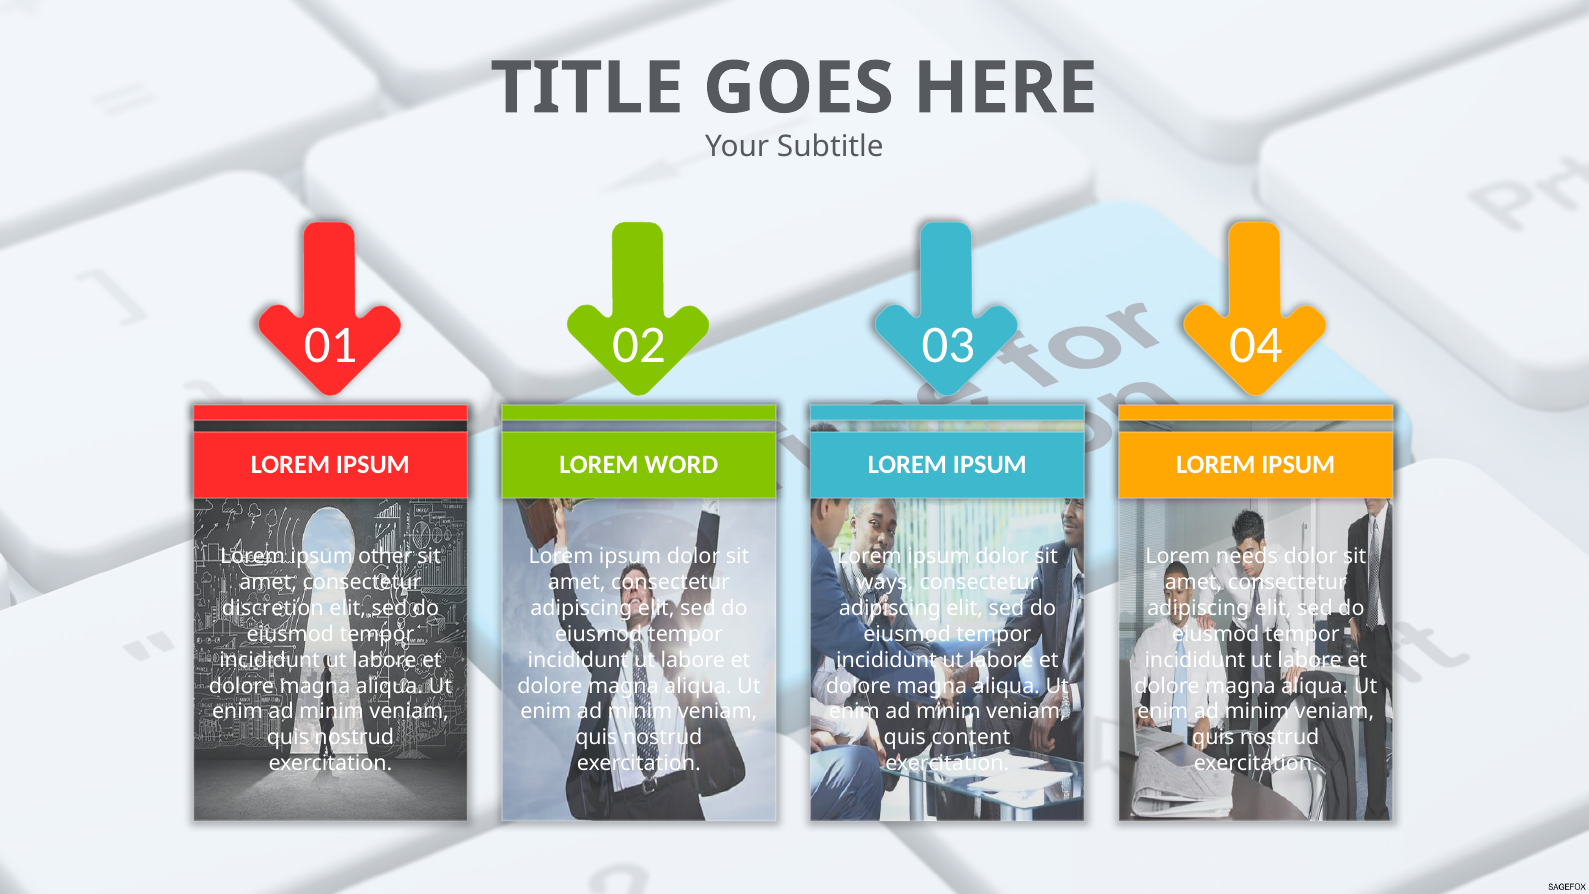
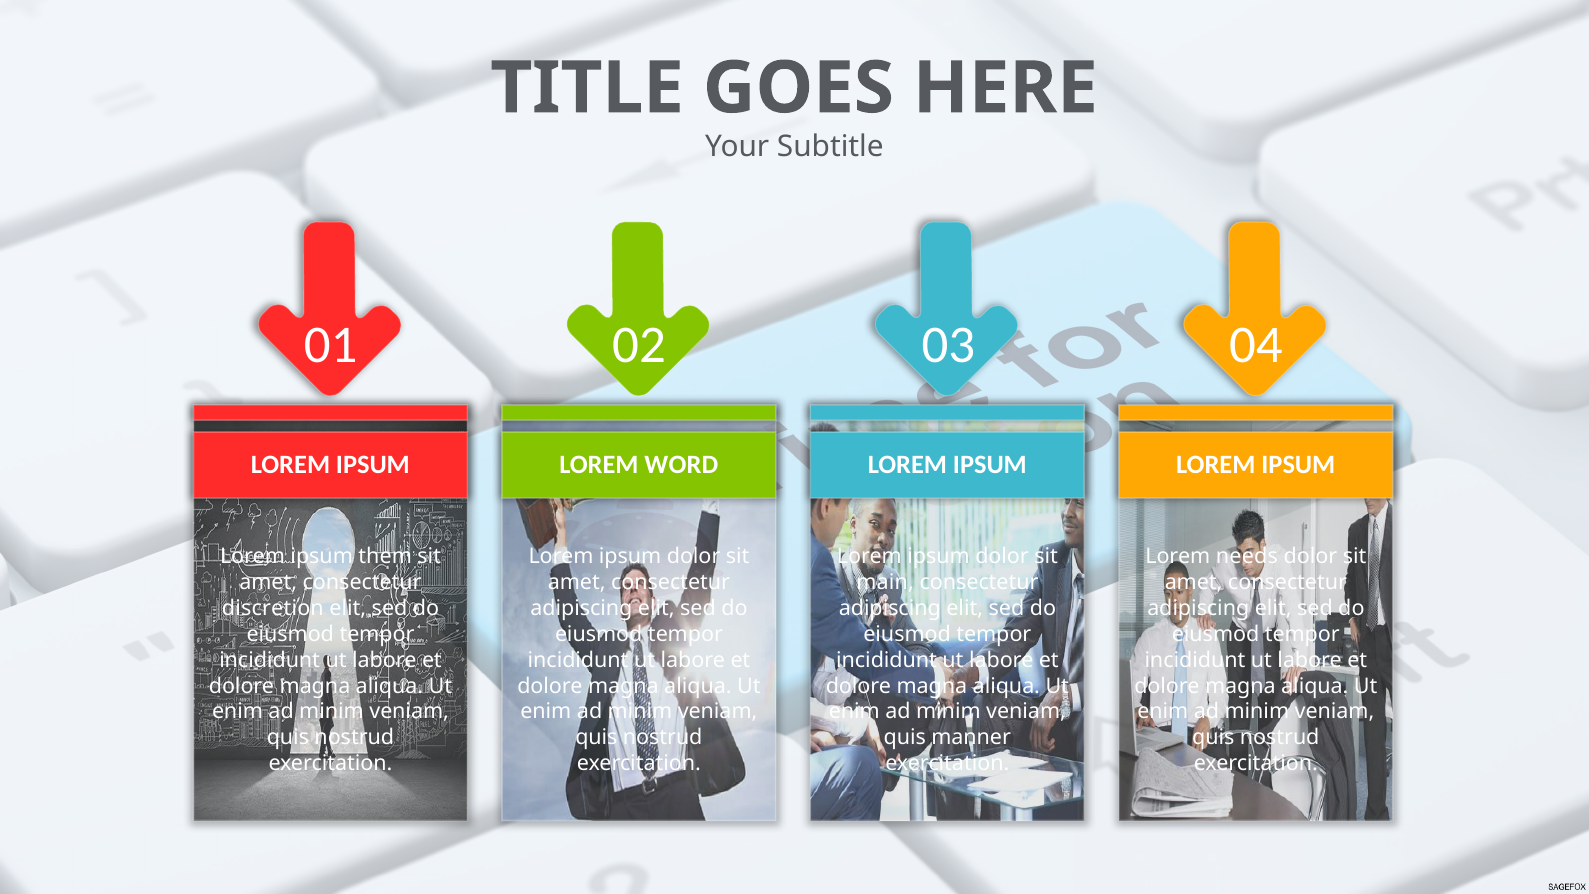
other: other -> them (385, 557)
ways: ways -> main (885, 582)
content: content -> manner (971, 737)
